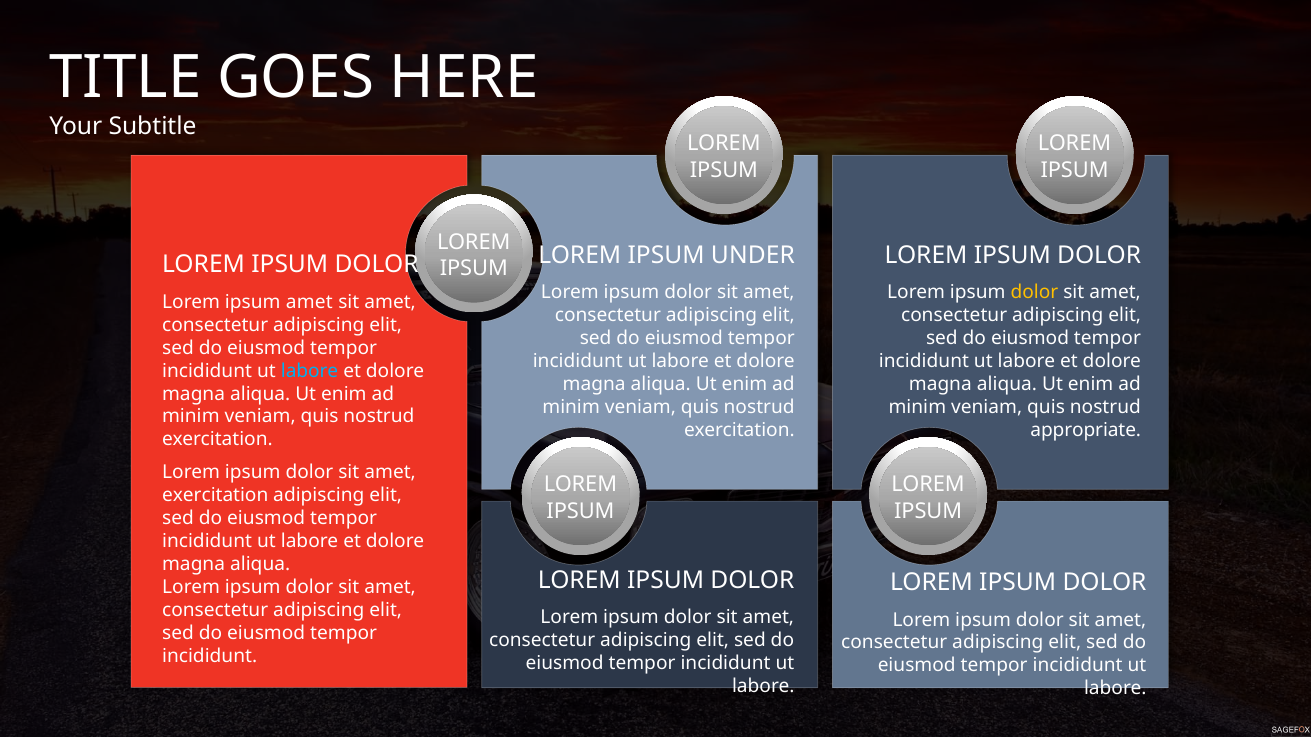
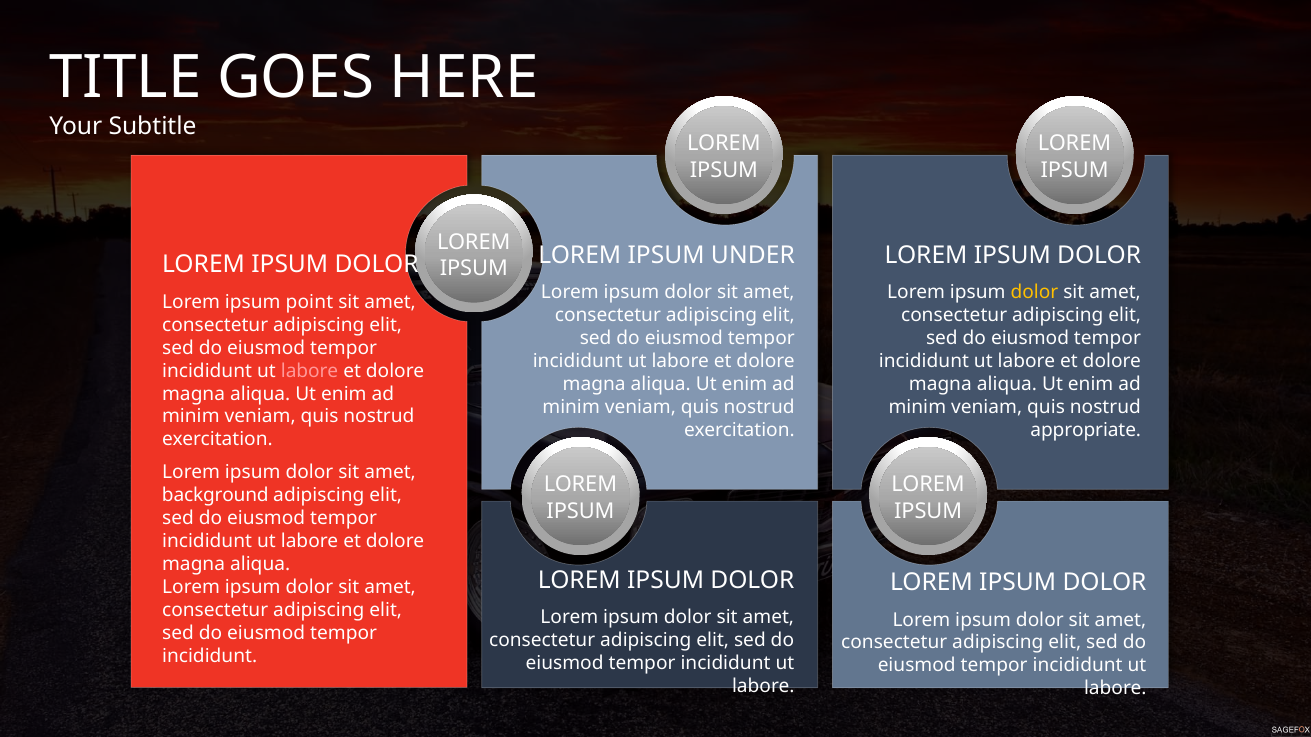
ipsum amet: amet -> point (309, 302)
labore colour: light blue -> pink (310, 371)
exercitation: exercitation -> background (215, 496)
